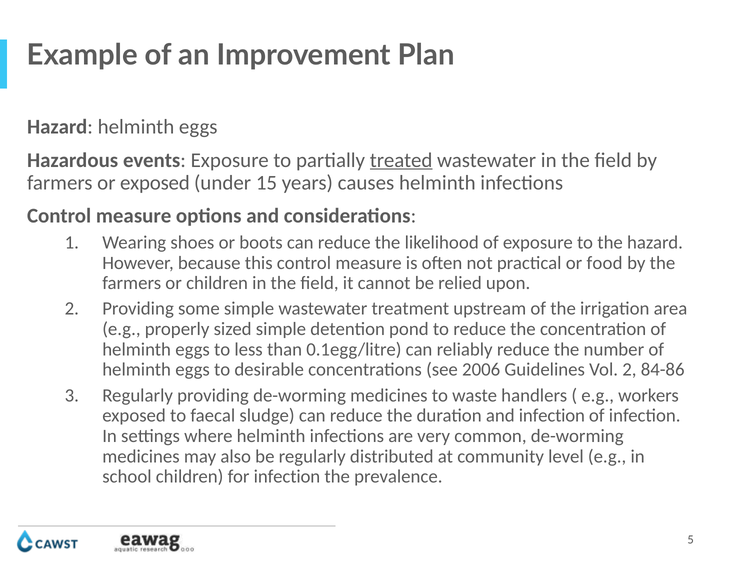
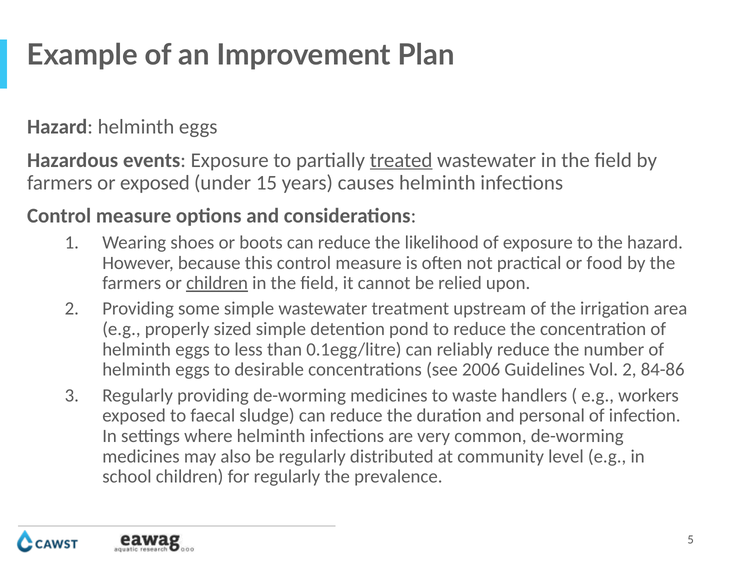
children underline: none -> present (217, 283)
and infection: infection -> personal (552, 415)
for infection: infection -> regularly (287, 477)
